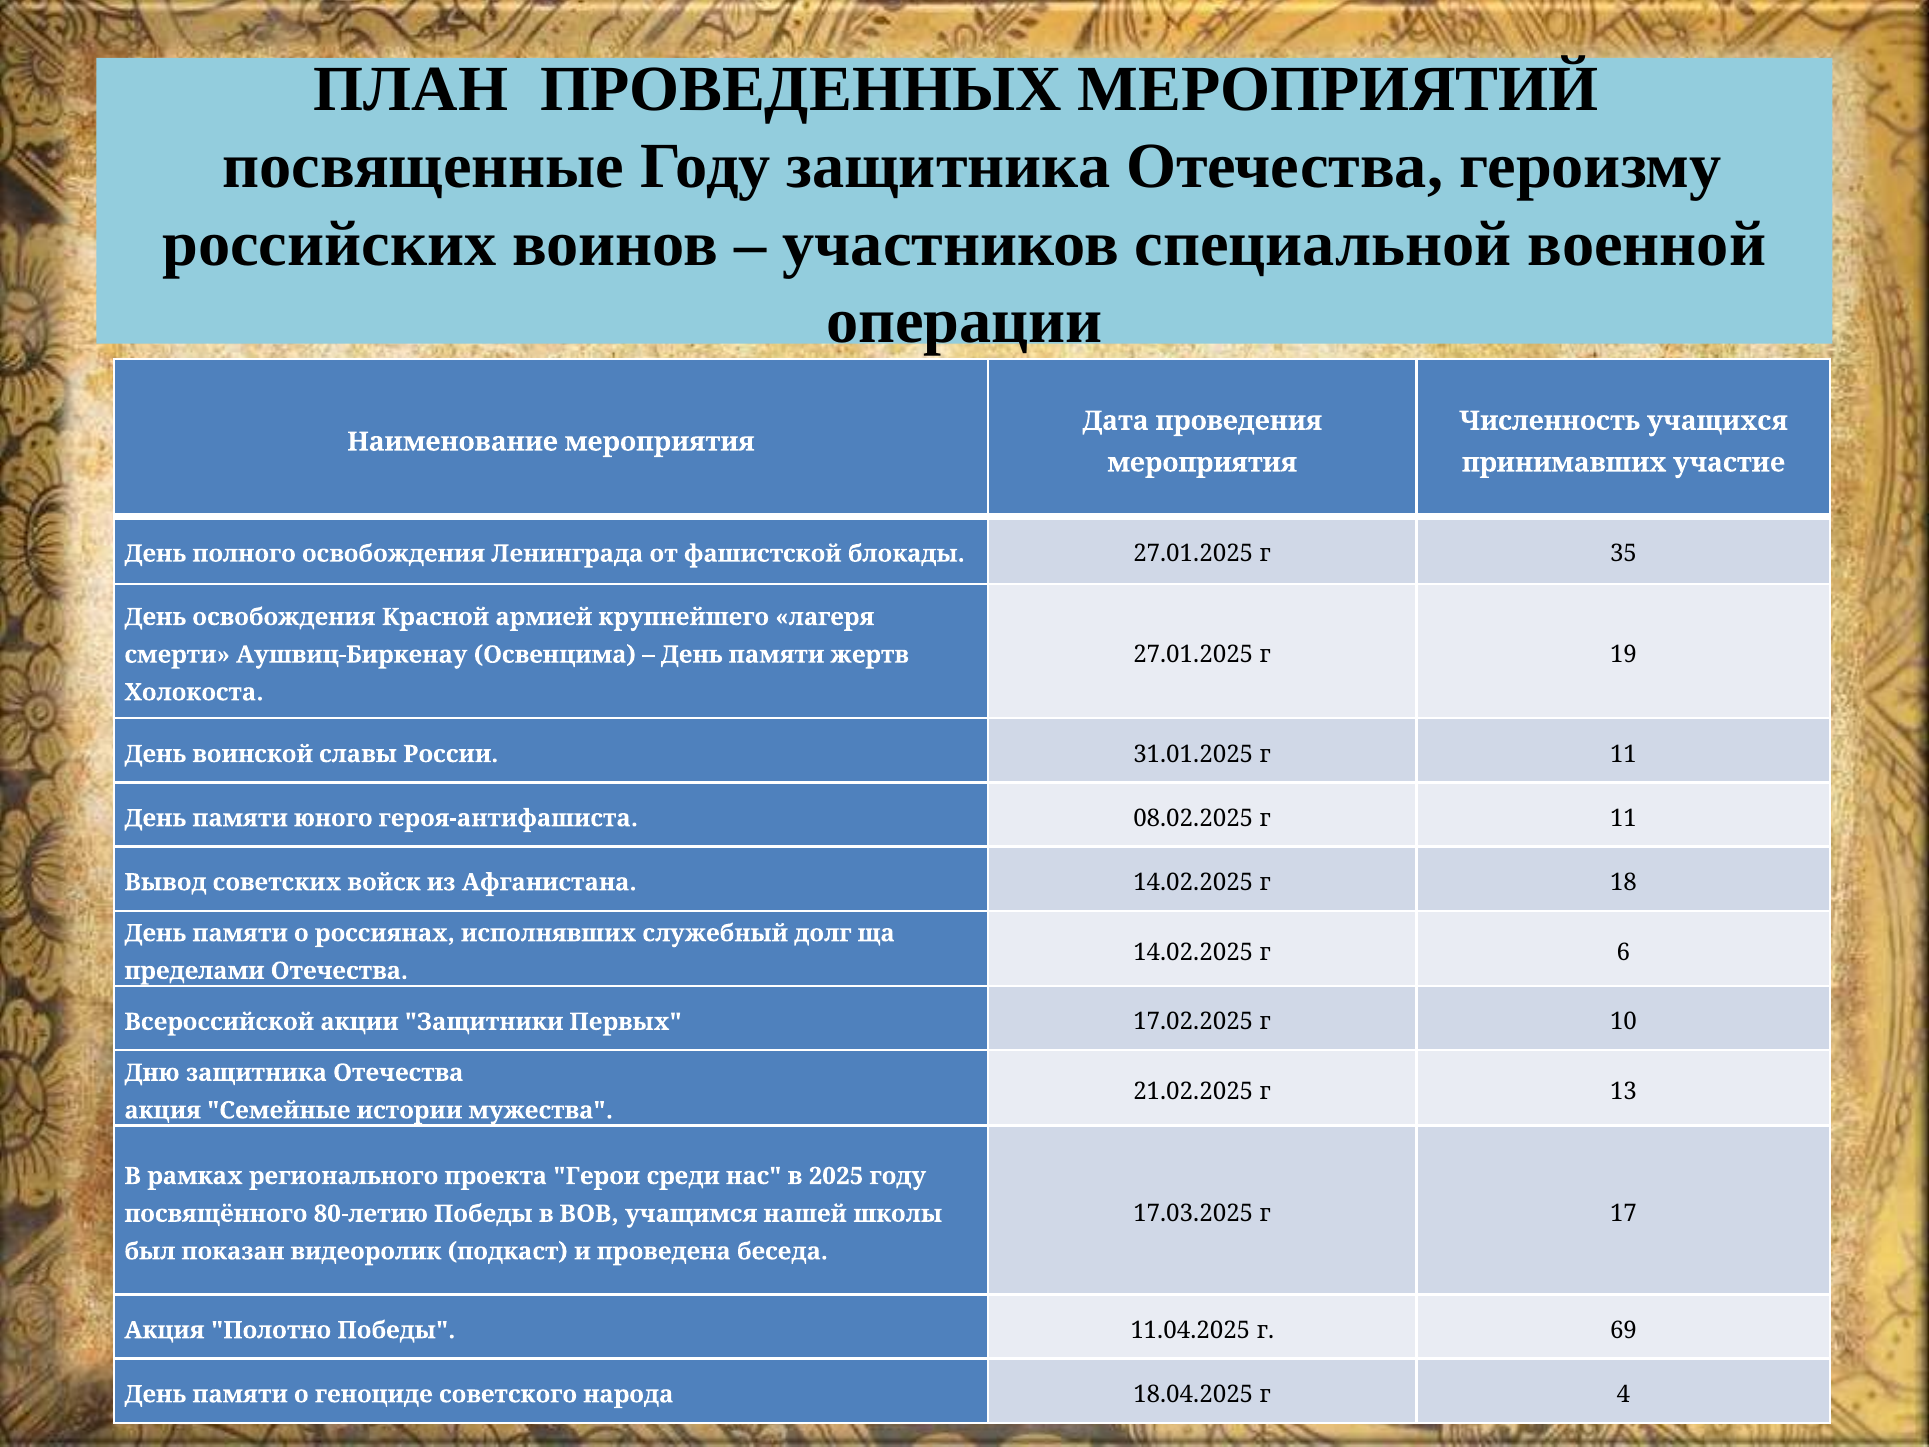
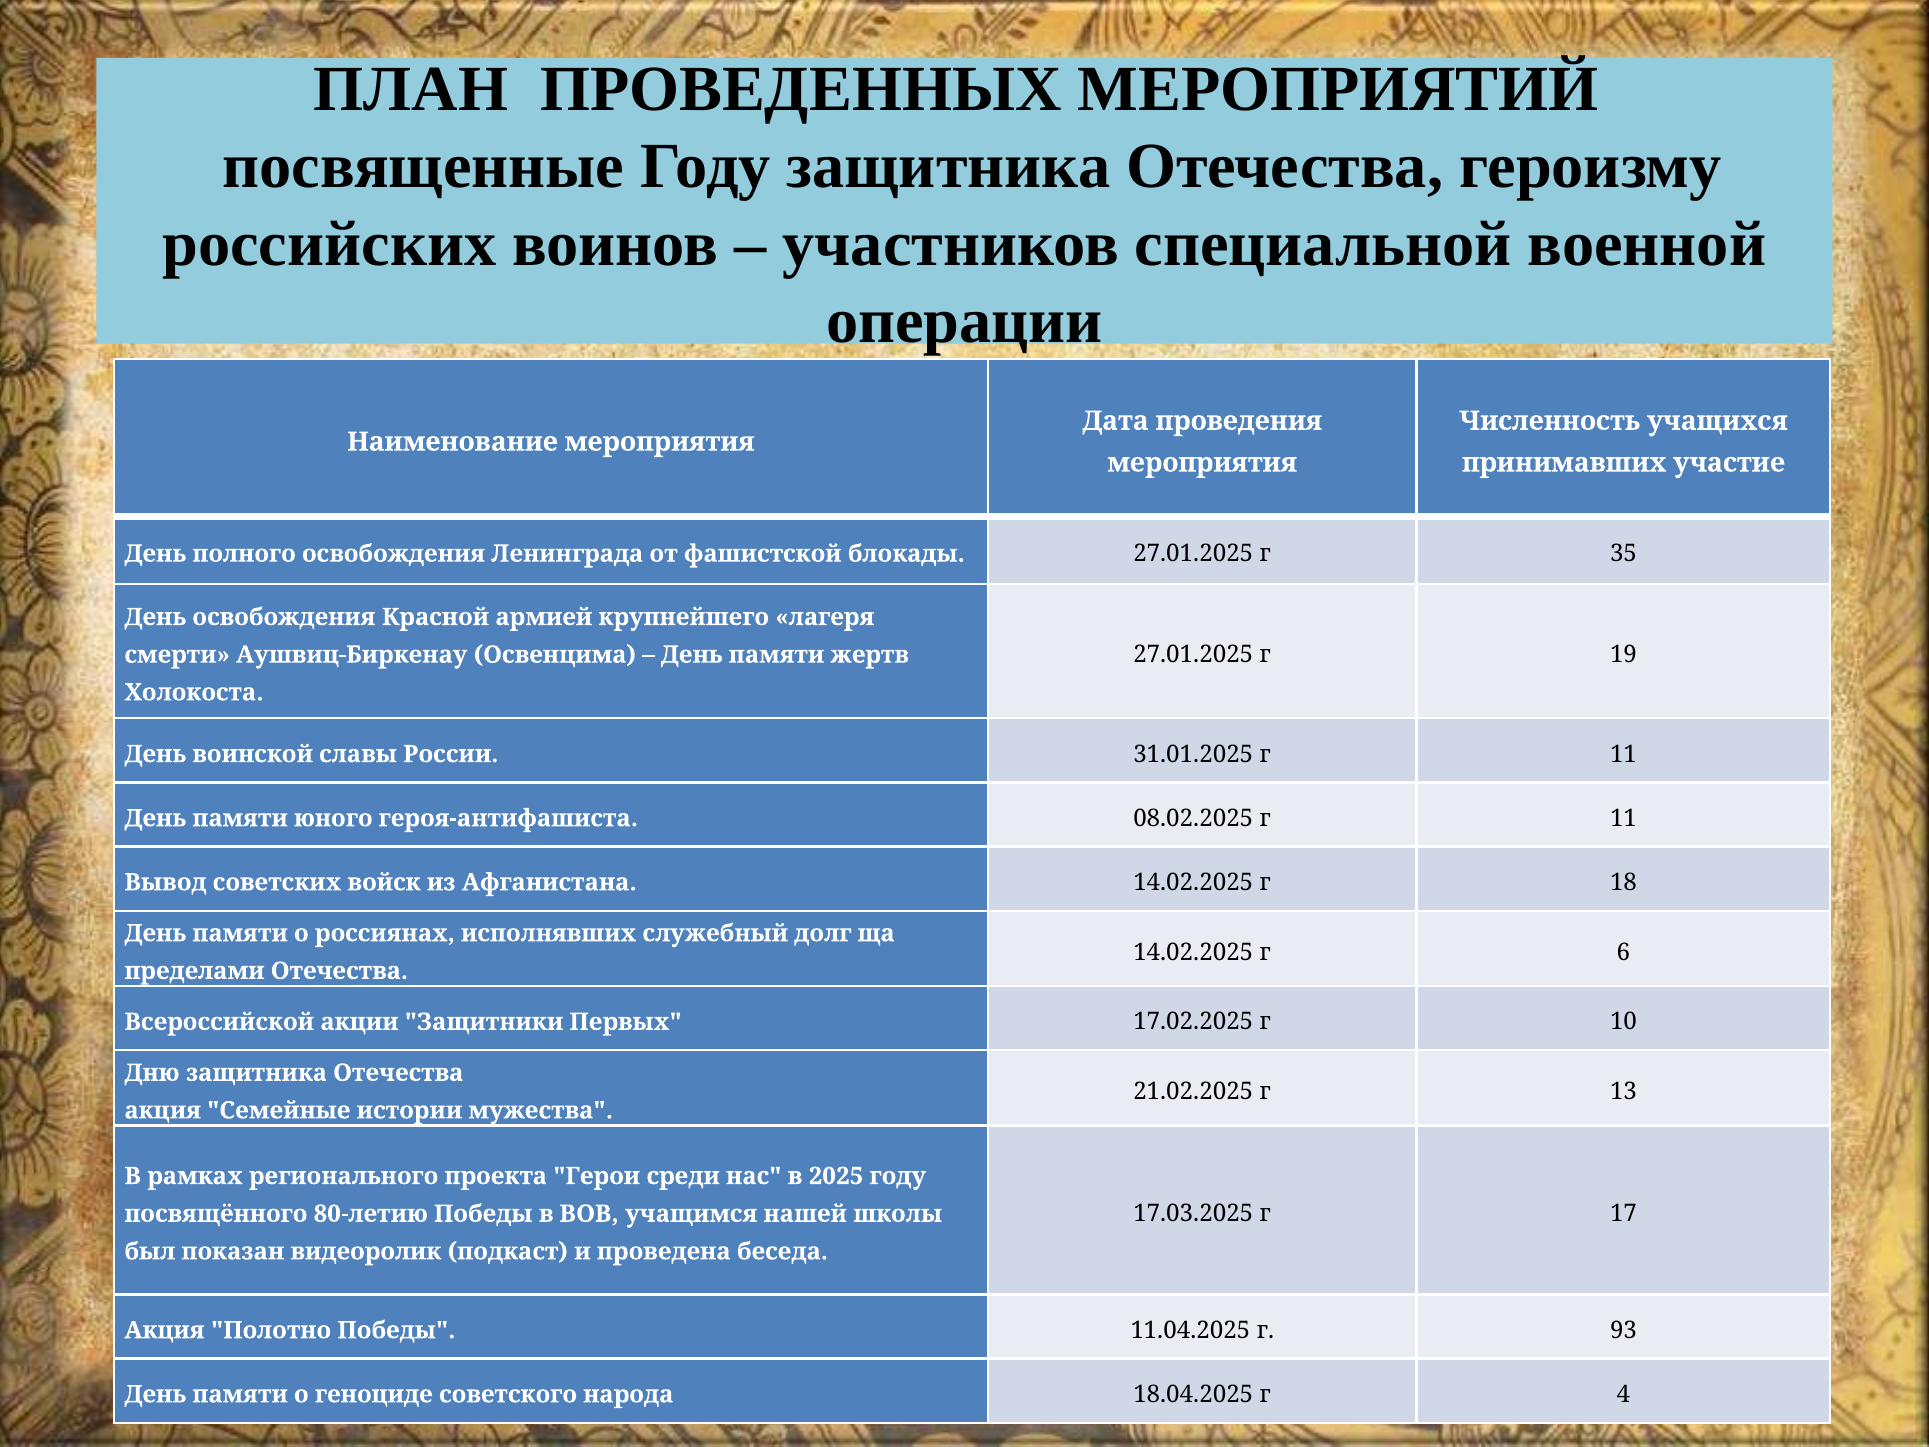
69: 69 -> 93 (1623, 1330)
